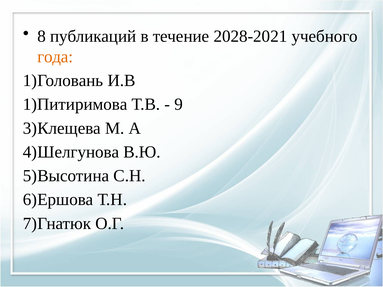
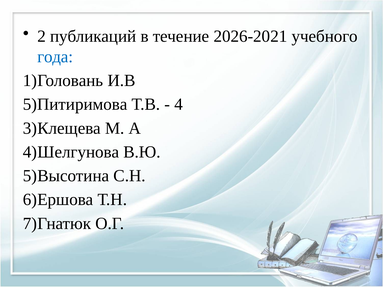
8: 8 -> 2 (42, 36)
2028-2021: 2028-2021 -> 2026-2021 (250, 36)
года colour: orange -> blue (55, 57)
1)Питиримова: 1)Питиримова -> 5)Питиримова (75, 104)
9: 9 -> 4 (179, 104)
